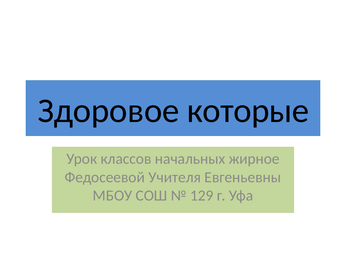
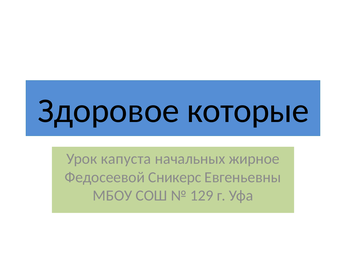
классов: классов -> капуста (126, 159)
Учителя: Учителя -> Сникерс (175, 178)
